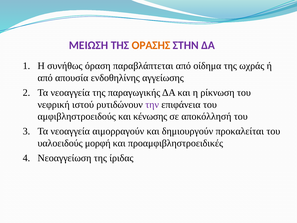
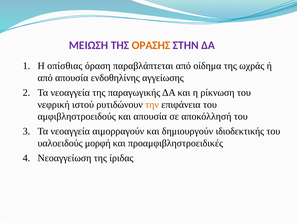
συνήθως: συνήθως -> οπίσθιας (65, 66)
την colour: purple -> orange (152, 104)
και κένωσης: κένωσης -> απουσία (150, 116)
προκαλείται: προκαλείται -> ιδιοδεκτικής (240, 131)
